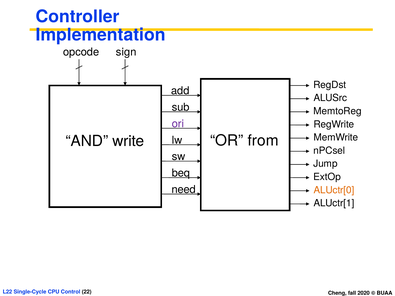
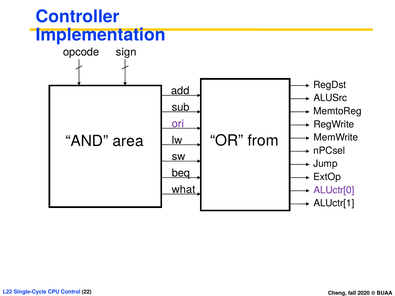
write: write -> area (128, 141)
need: need -> what (184, 190)
ALUctr[0 colour: orange -> purple (334, 190)
